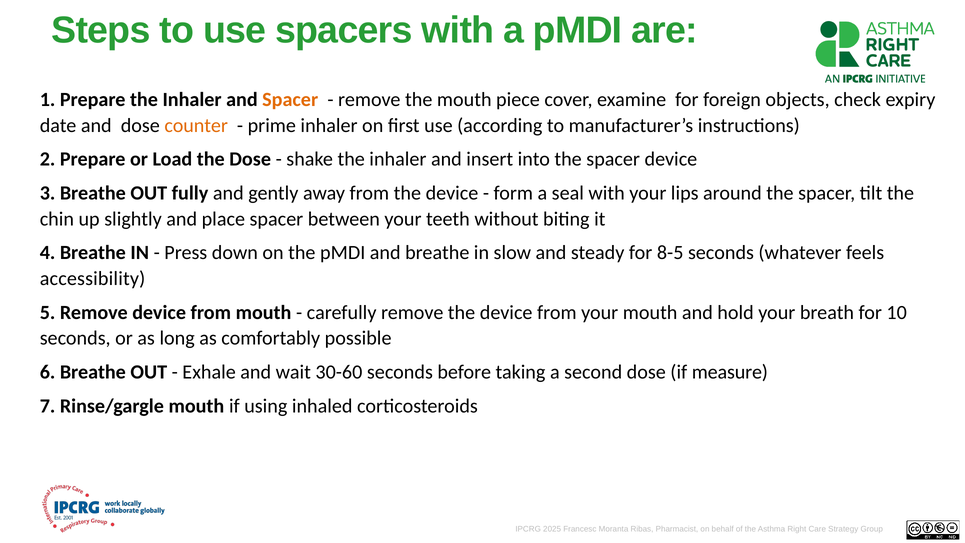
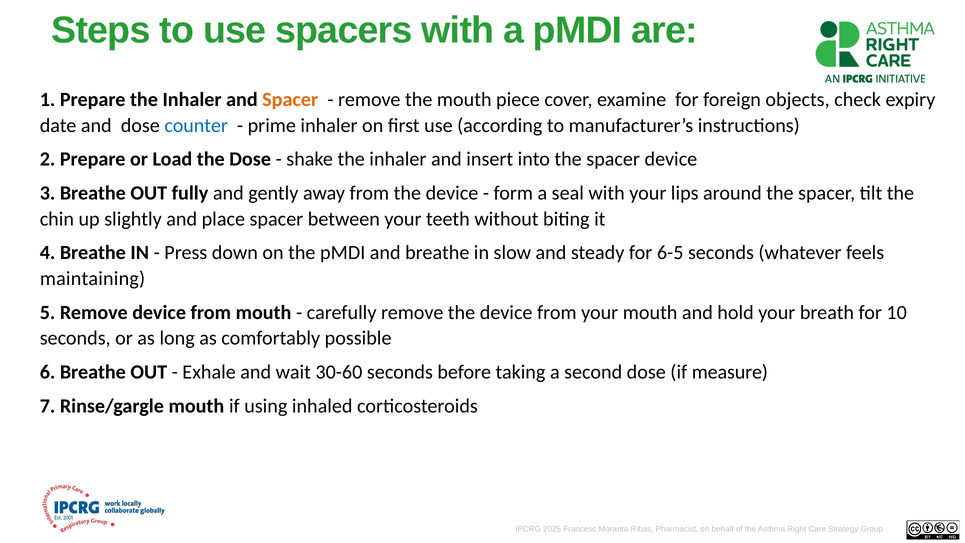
counter colour: orange -> blue (196, 125)
8-5: 8-5 -> 6-5 (670, 253)
accessibility: accessibility -> maintaining (93, 279)
